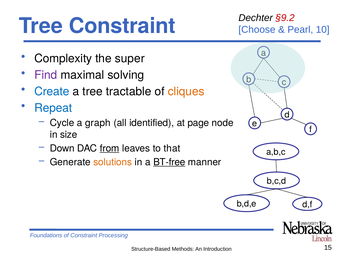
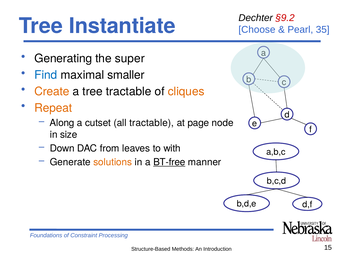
Tree Constraint: Constraint -> Instantiate (122, 26)
10: 10 -> 35 (323, 30)
Complexity: Complexity -> Generating (63, 59)
Find colour: purple -> blue (46, 75)
solving: solving -> smaller (126, 75)
Create colour: blue -> orange (52, 91)
Repeat colour: blue -> orange (53, 108)
Cycle: Cycle -> Along (62, 123)
graph: graph -> cutset (98, 123)
all identified: identified -> tractable (152, 123)
from underline: present -> none (110, 148)
that: that -> with (172, 148)
